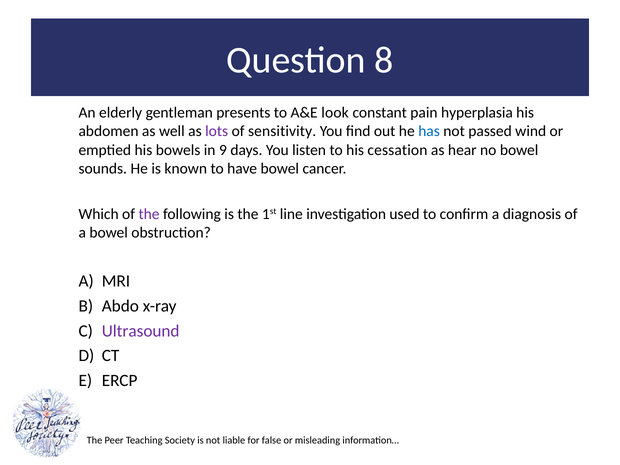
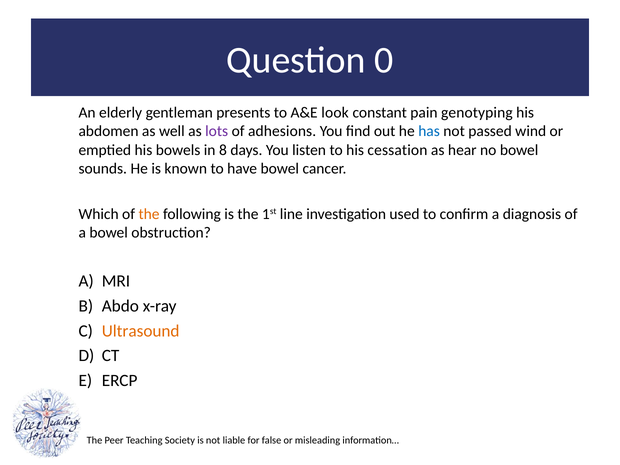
8: 8 -> 0 (384, 60)
hyperplasia: hyperplasia -> genotyping (477, 113)
sensitivity: sensitivity -> adhesions (282, 131)
9: 9 -> 8 (223, 150)
the colour: purple -> orange (149, 214)
Ultrasound colour: purple -> orange (141, 331)
